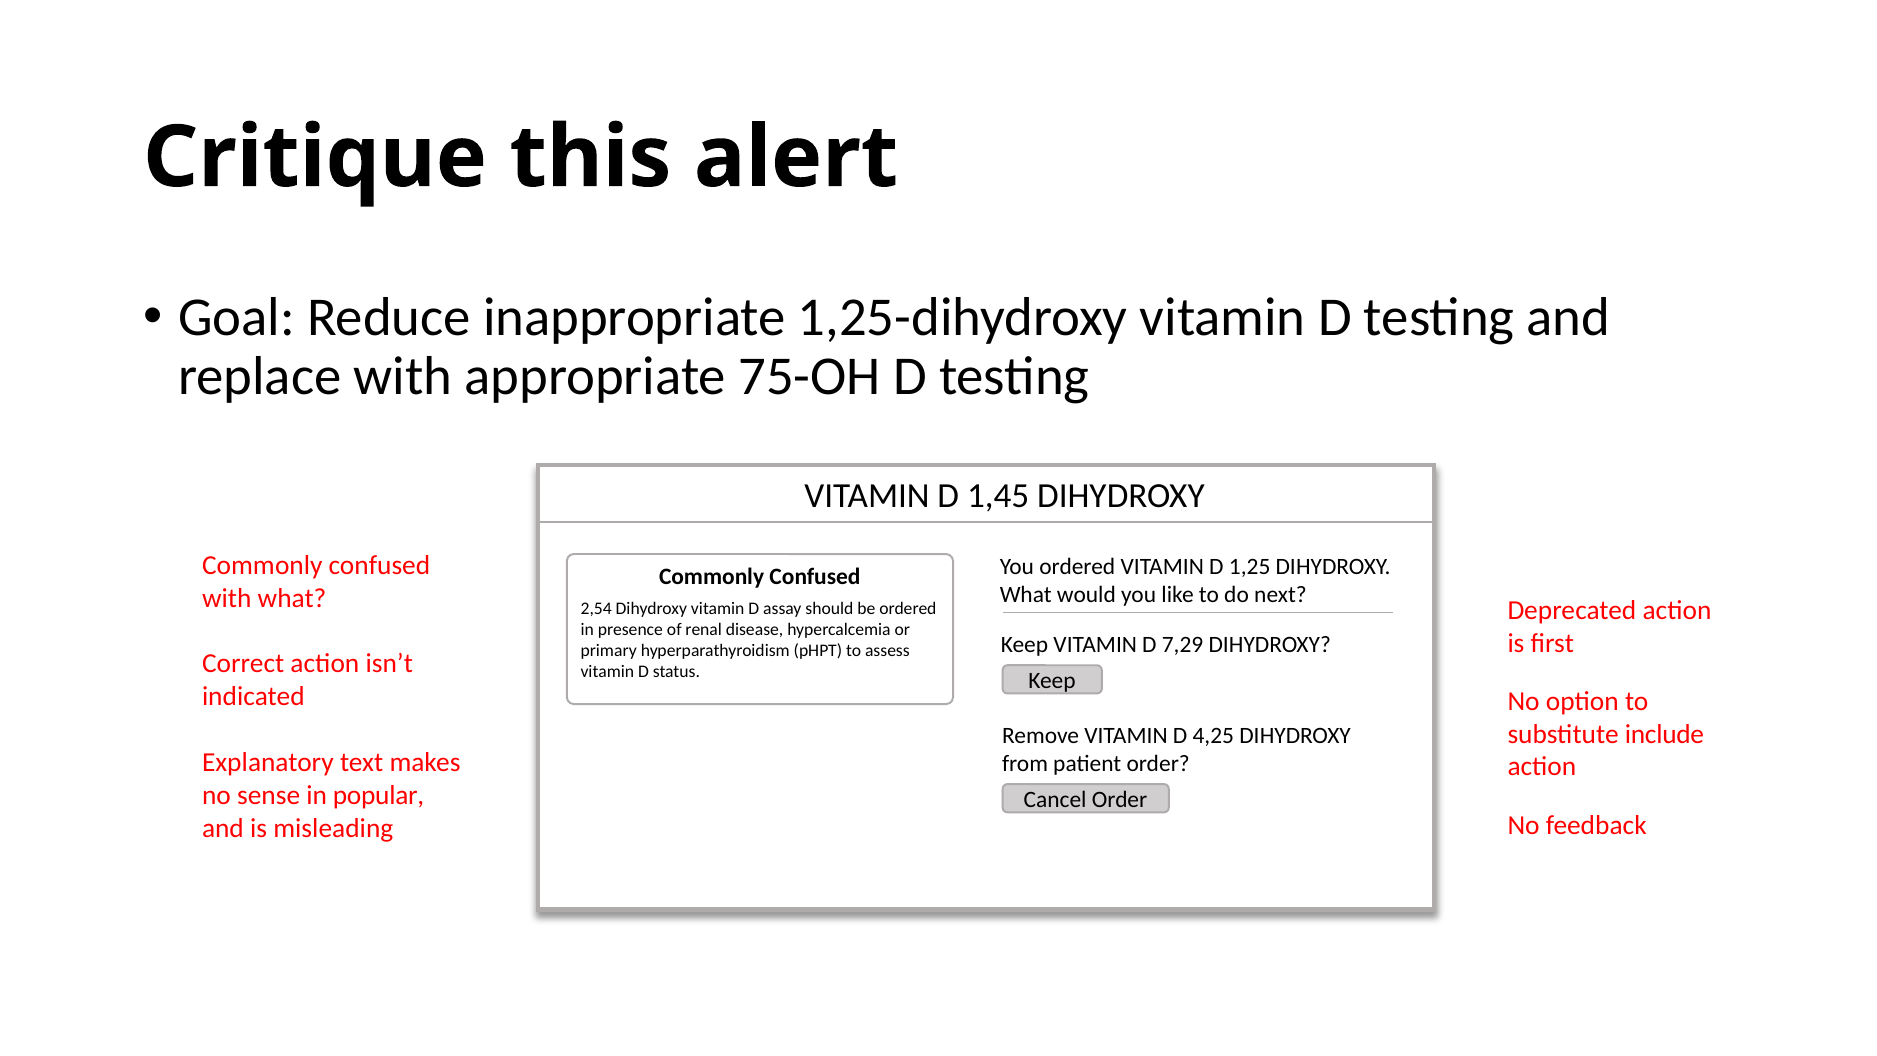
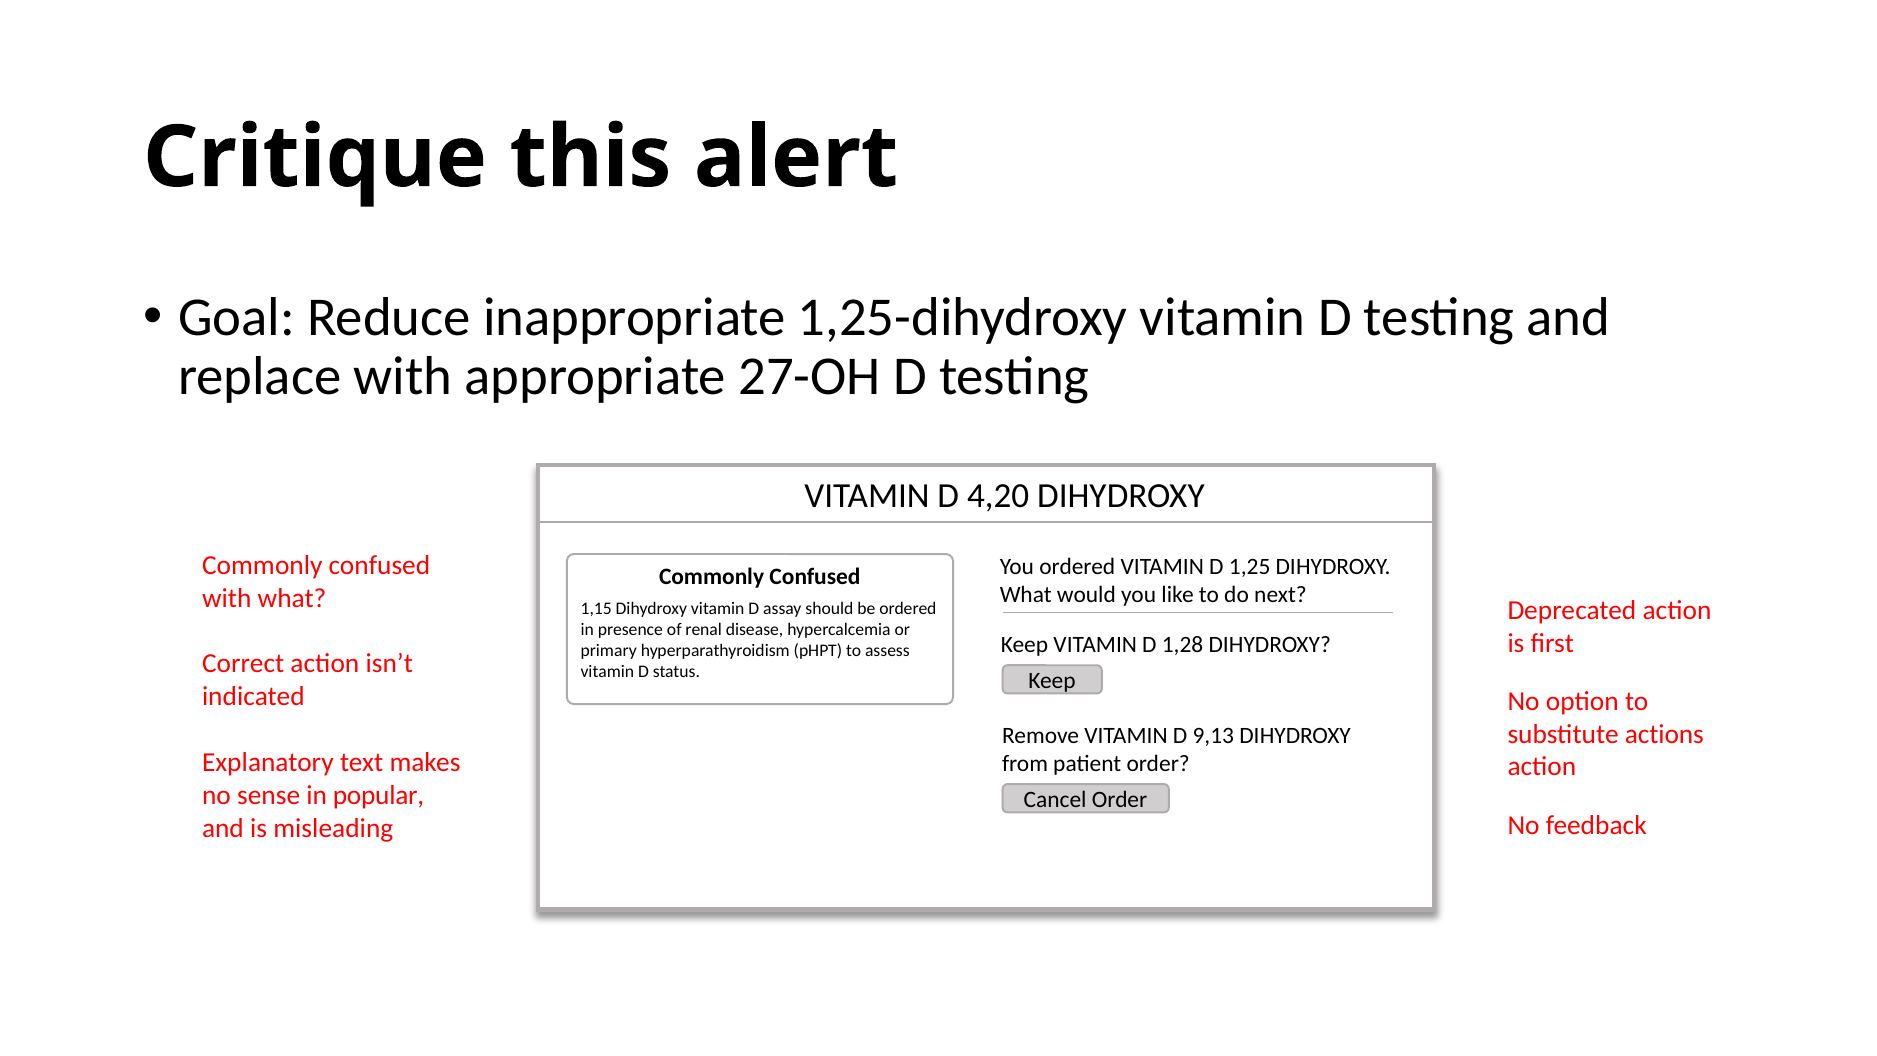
75-OH: 75-OH -> 27-OH (810, 376)
1,45: 1,45 -> 4,20 (998, 496)
2,54: 2,54 -> 1,15 (596, 608)
7,29: 7,29 -> 1,28 (1183, 645)
include: include -> actions (1664, 734)
4,25: 4,25 -> 9,13 (1213, 735)
